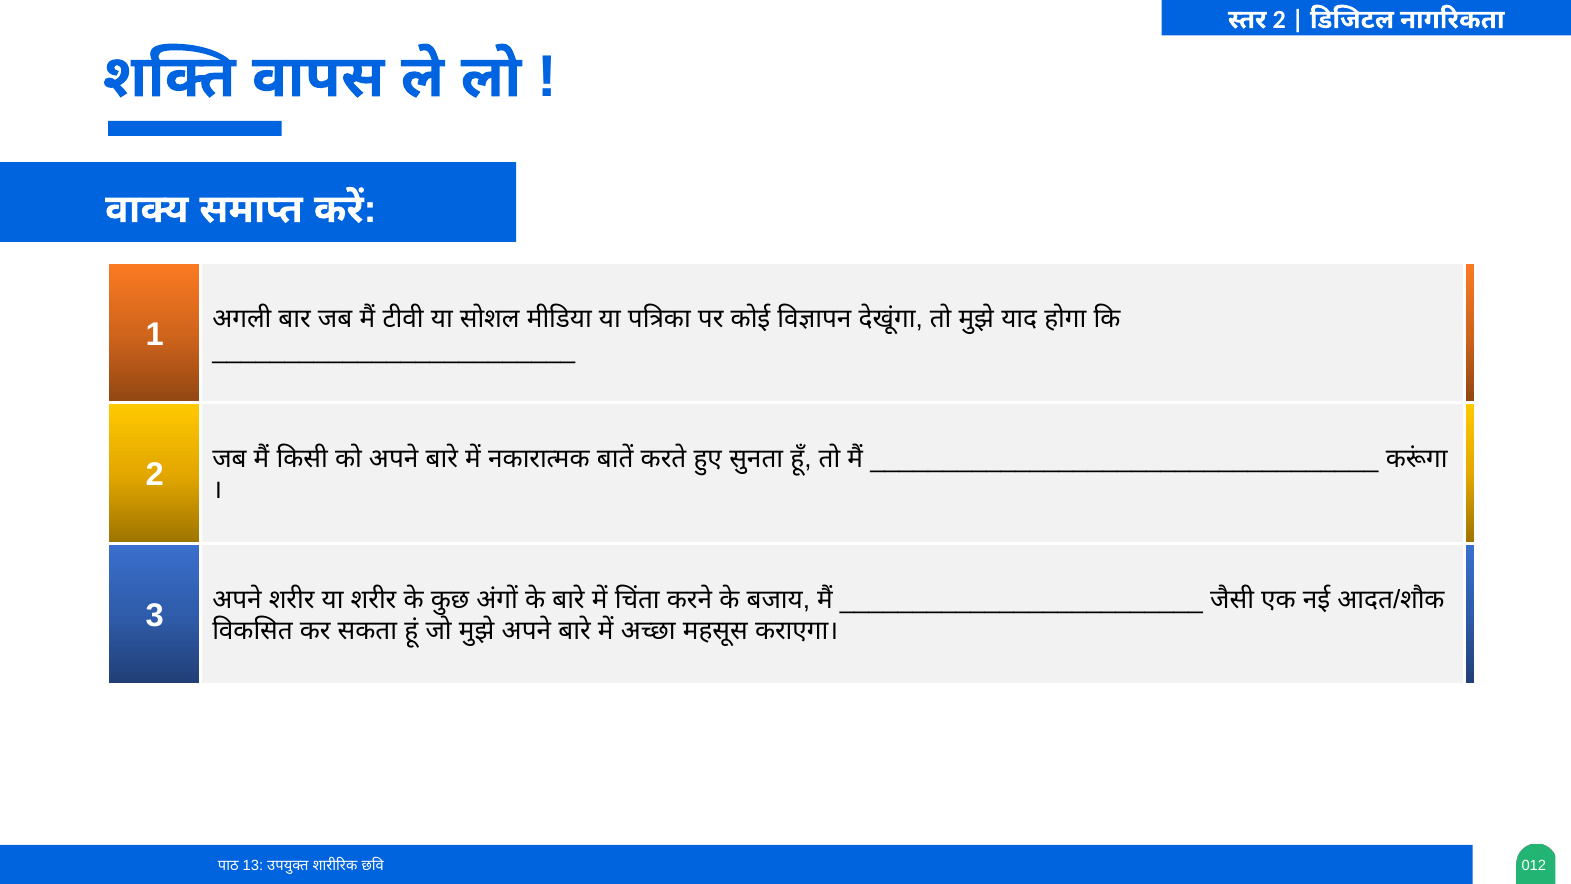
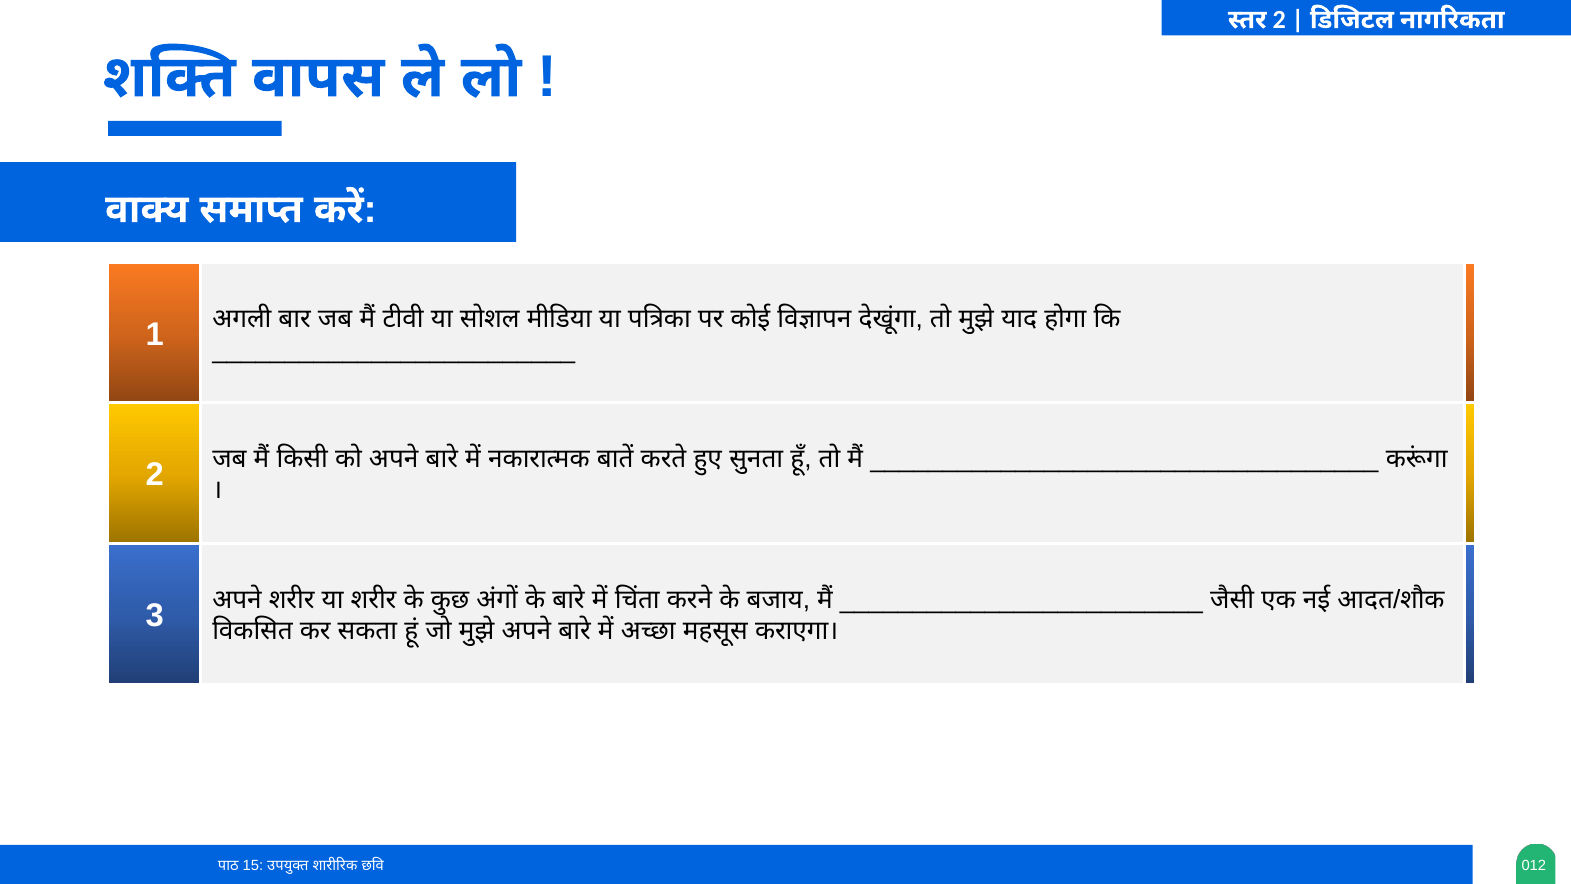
13: 13 -> 15 (253, 865)
